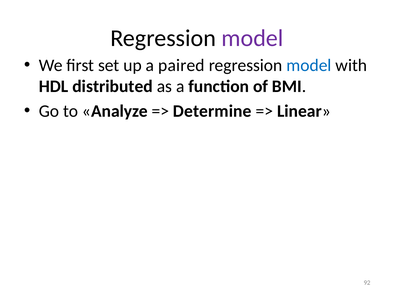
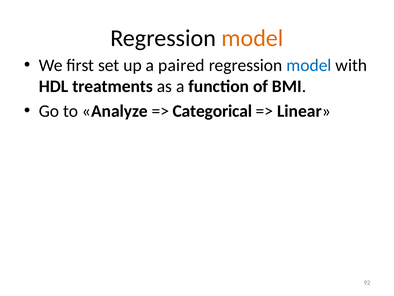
model colour: purple -> orange (252, 38)
distributed: distributed -> treatments (113, 86)
Determine: Determine -> Categorical (212, 111)
